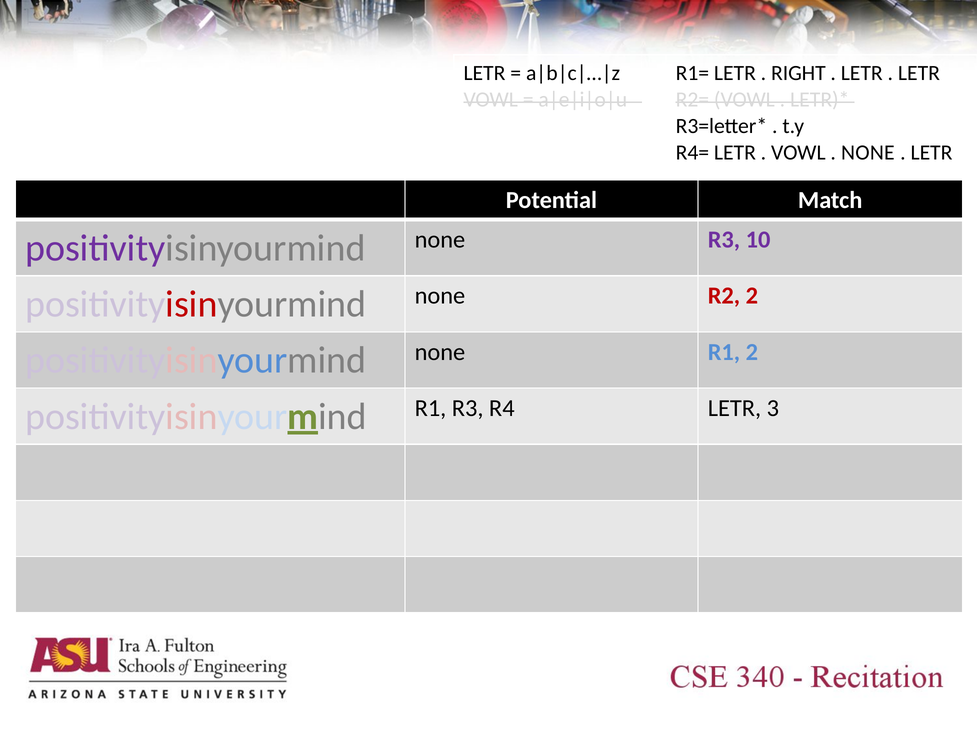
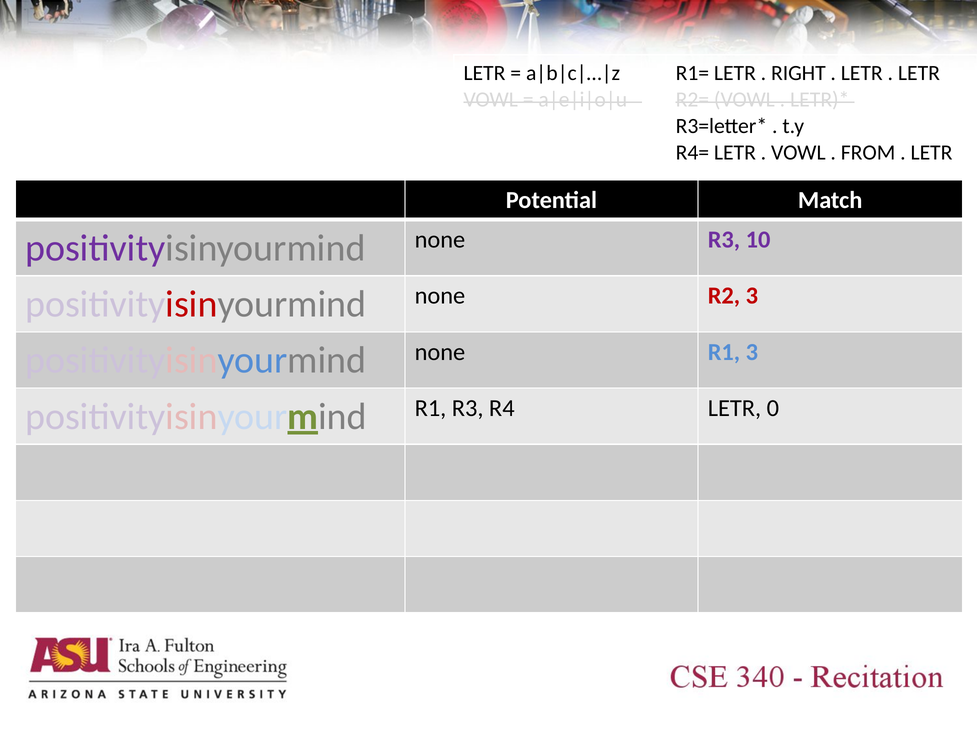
NONE: NONE -> FROM (868, 153)
R2 2: 2 -> 3 (752, 296)
R1 2: 2 -> 3 (752, 352)
3: 3 -> 0 (773, 409)
